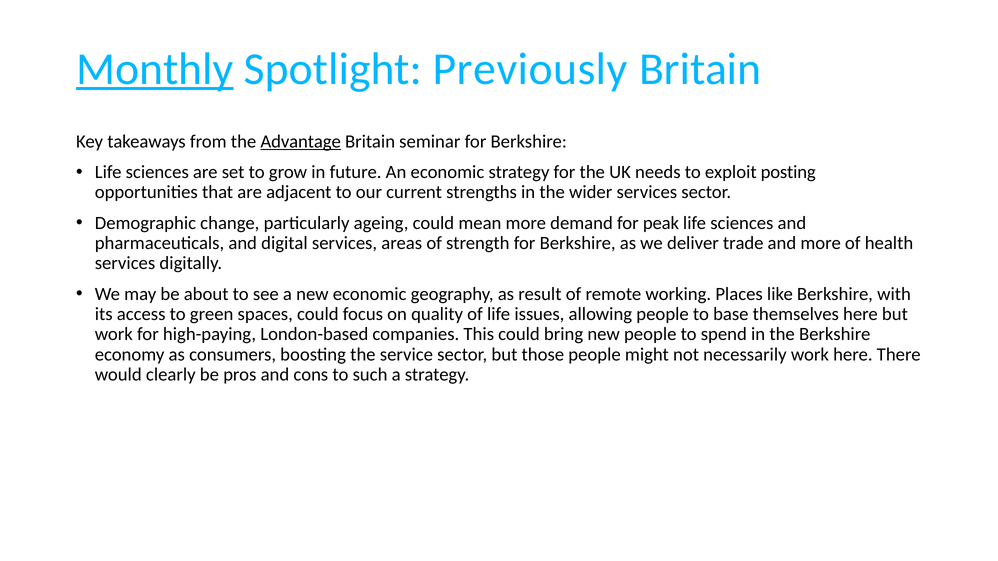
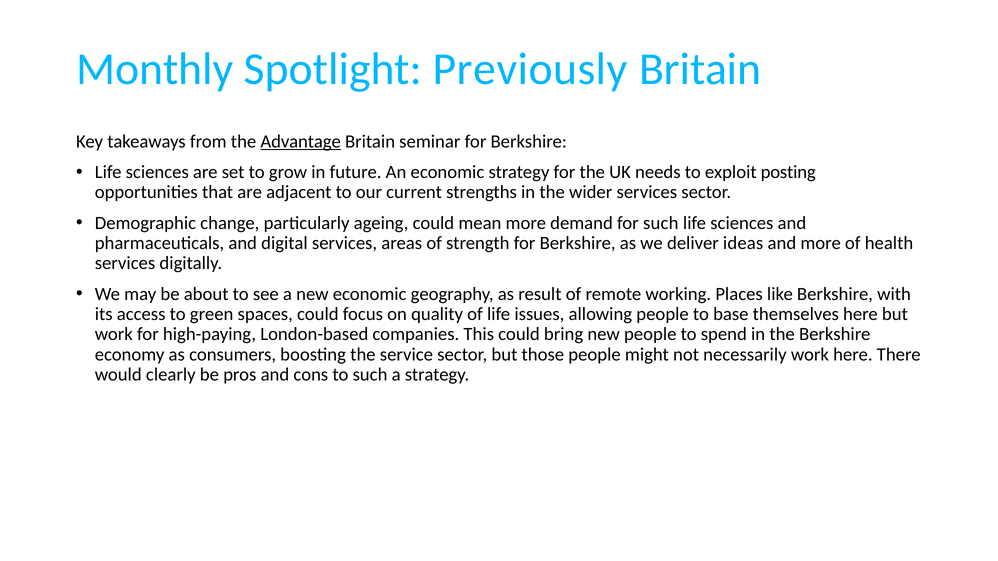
Monthly underline: present -> none (155, 69)
for peak: peak -> such (661, 223)
trade: trade -> ideas (743, 243)
